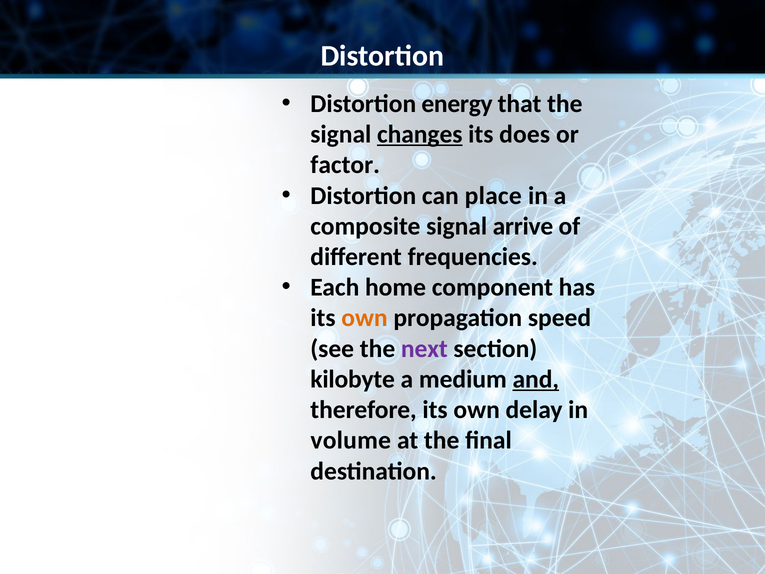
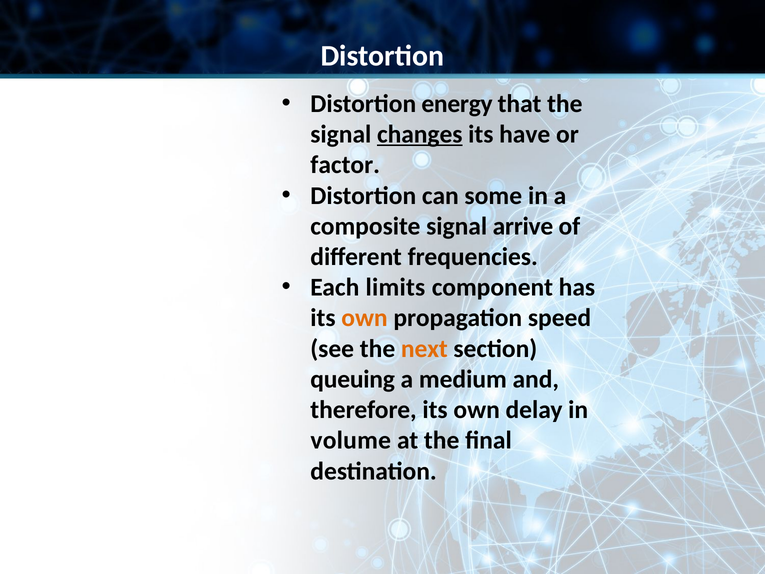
does: does -> have (525, 134)
place: place -> some (493, 196)
home: home -> limits (395, 287)
next colour: purple -> orange (424, 349)
kilobyte: kilobyte -> queuing (353, 379)
and underline: present -> none (536, 379)
